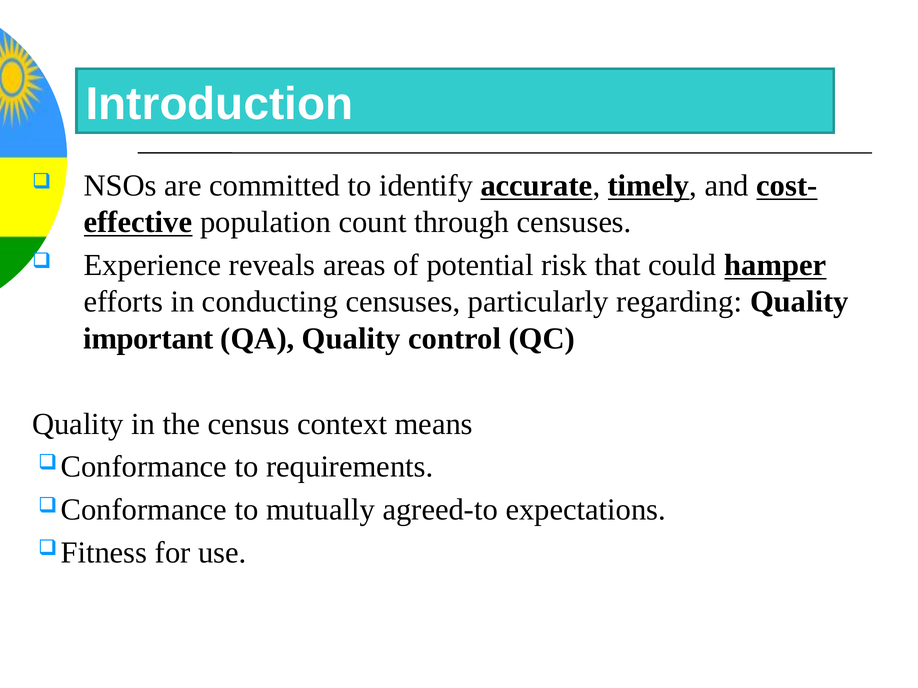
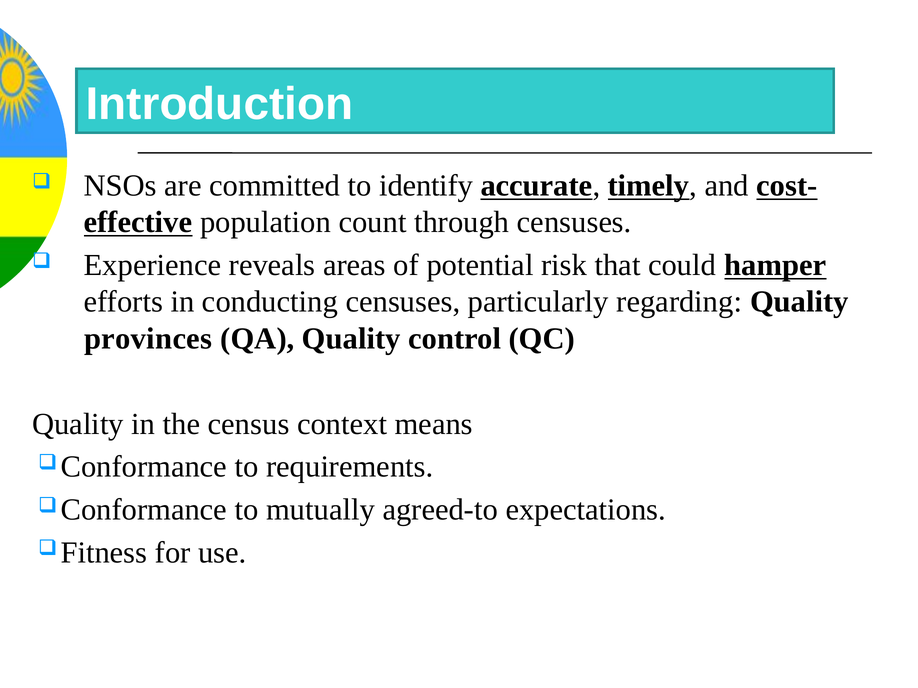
important: important -> provinces (148, 339)
